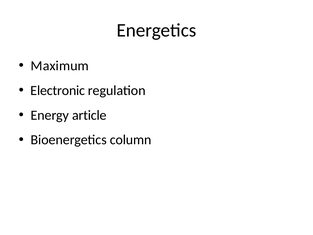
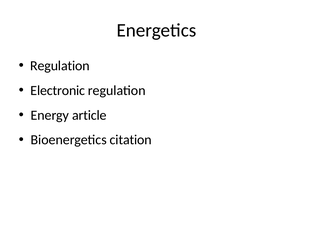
Maximum: Maximum -> Regulation (60, 66)
column: column -> citation (131, 140)
